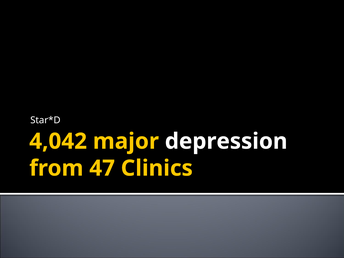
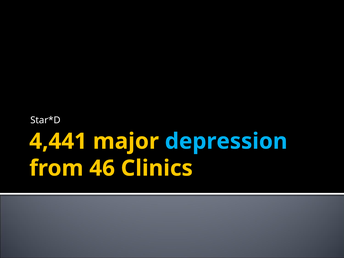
4,042: 4,042 -> 4,441 (58, 141)
depression colour: white -> light blue (226, 141)
47: 47 -> 46 (102, 168)
